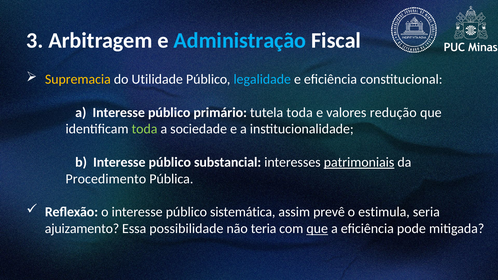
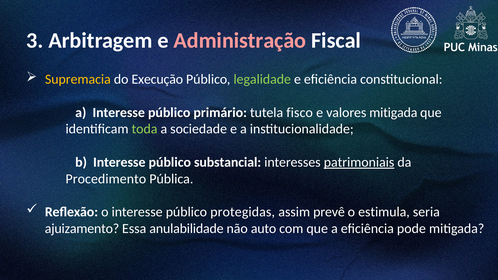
Administração colour: light blue -> pink (240, 40)
Utilidade: Utilidade -> Execução (157, 79)
legalidade colour: light blue -> light green (262, 79)
tutela toda: toda -> fisco (300, 113)
valores redução: redução -> mitigada (393, 113)
sistemática: sistemática -> protegidas (243, 212)
possibilidade: possibilidade -> anulabilidade (186, 229)
teria: teria -> auto (264, 229)
que underline: present -> none (317, 229)
